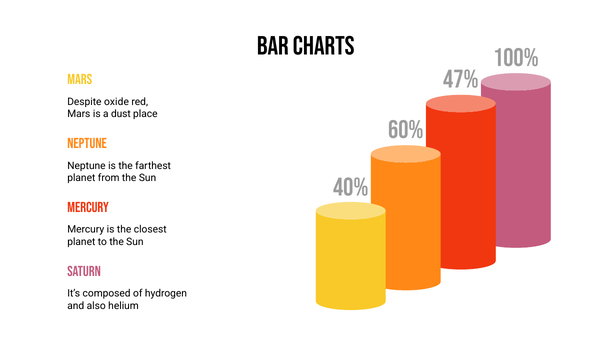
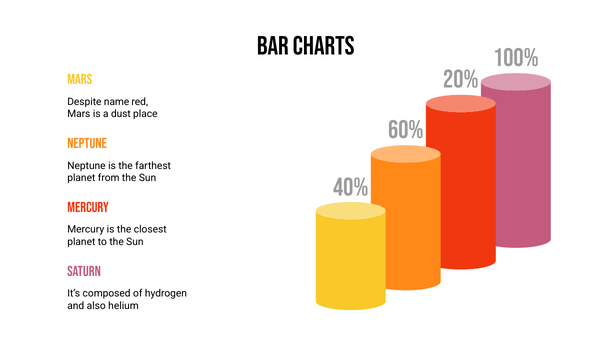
47%: 47% -> 20% (461, 80)
oxide: oxide -> name (117, 102)
